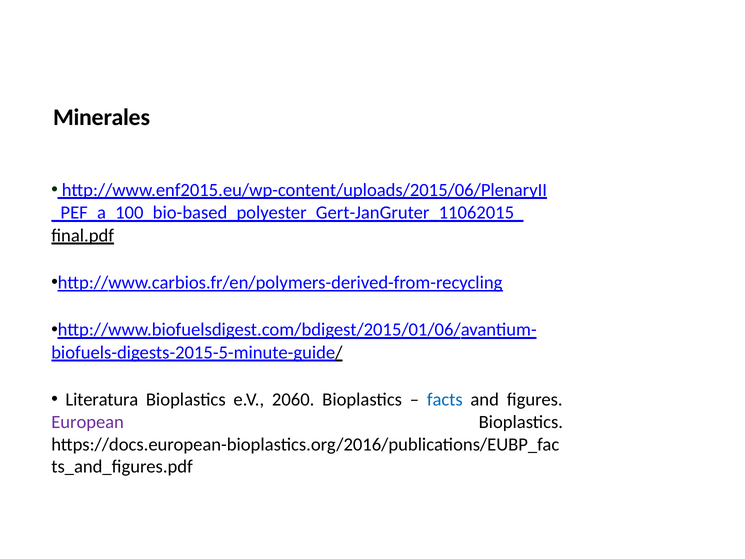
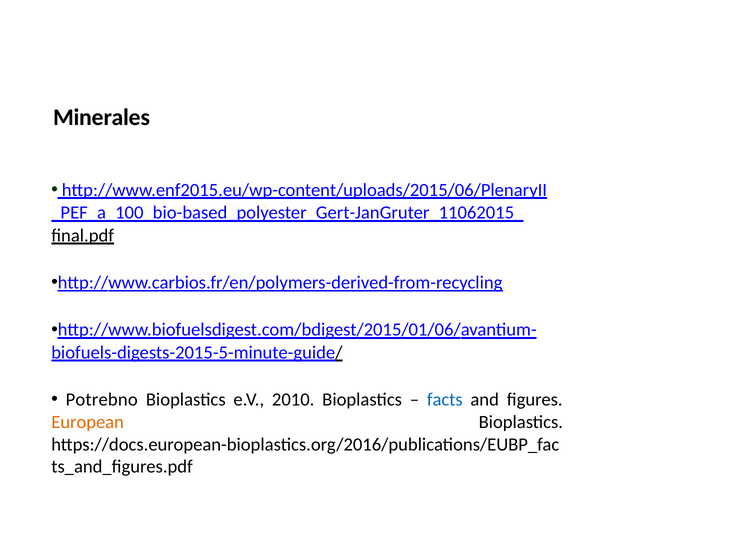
Literatura: Literatura -> Potrebno (102, 399)
2060: 2060 -> 2010 (293, 399)
European colour: purple -> orange (88, 422)
